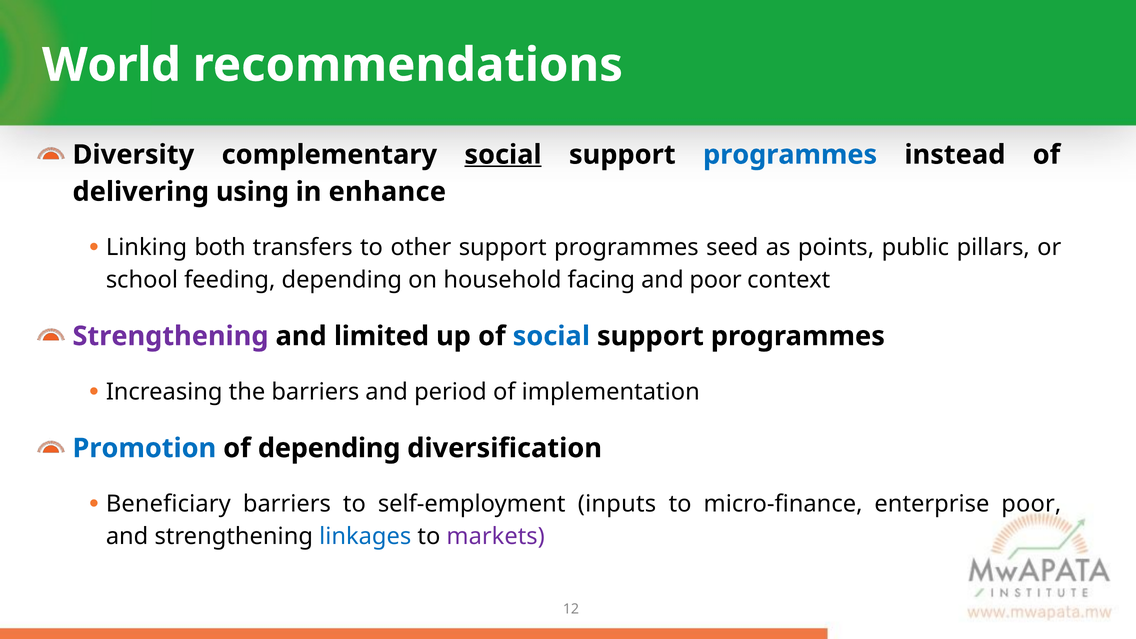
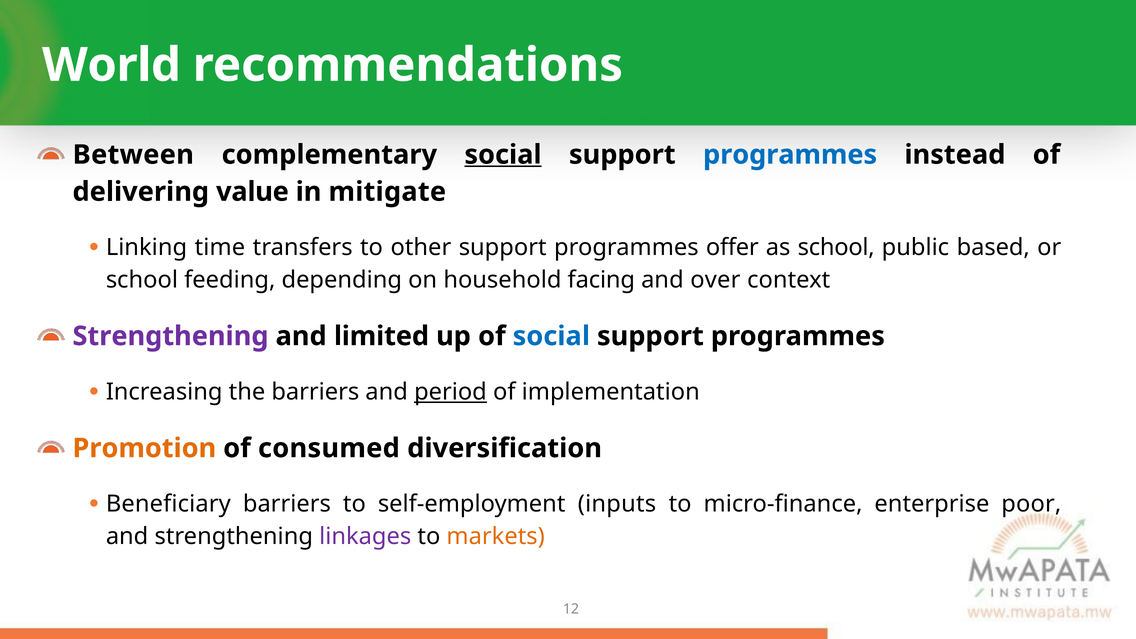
Diversity: Diversity -> Between (133, 155)
using: using -> value (252, 192)
enhance: enhance -> mitigate (387, 192)
both: both -> time (220, 248)
seed: seed -> offer (732, 248)
as points: points -> school (836, 248)
pillars: pillars -> based (993, 248)
and poor: poor -> over (715, 280)
period underline: none -> present (450, 392)
Promotion colour: blue -> orange (144, 448)
of depending: depending -> consumed (329, 448)
linkages colour: blue -> purple (365, 536)
markets colour: purple -> orange (496, 536)
